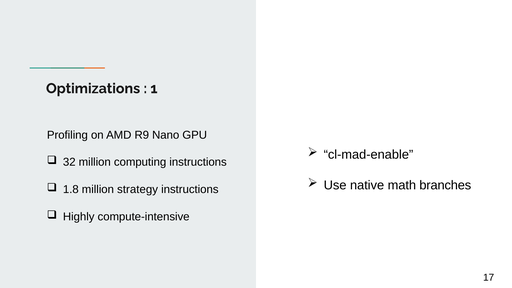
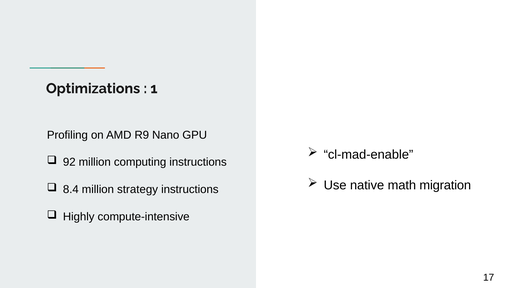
32: 32 -> 92 (69, 162)
branches: branches -> migration (445, 185)
1.8: 1.8 -> 8.4 (71, 190)
